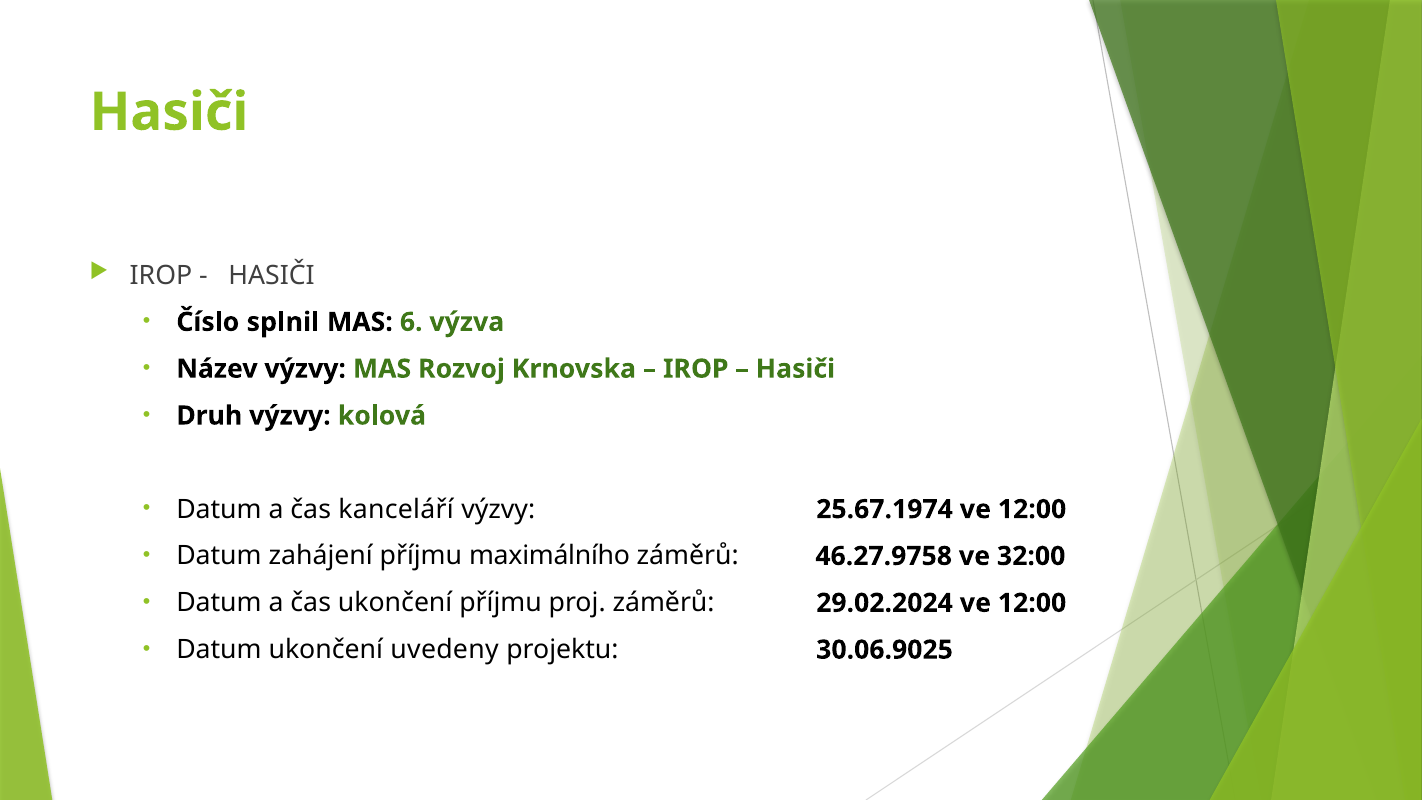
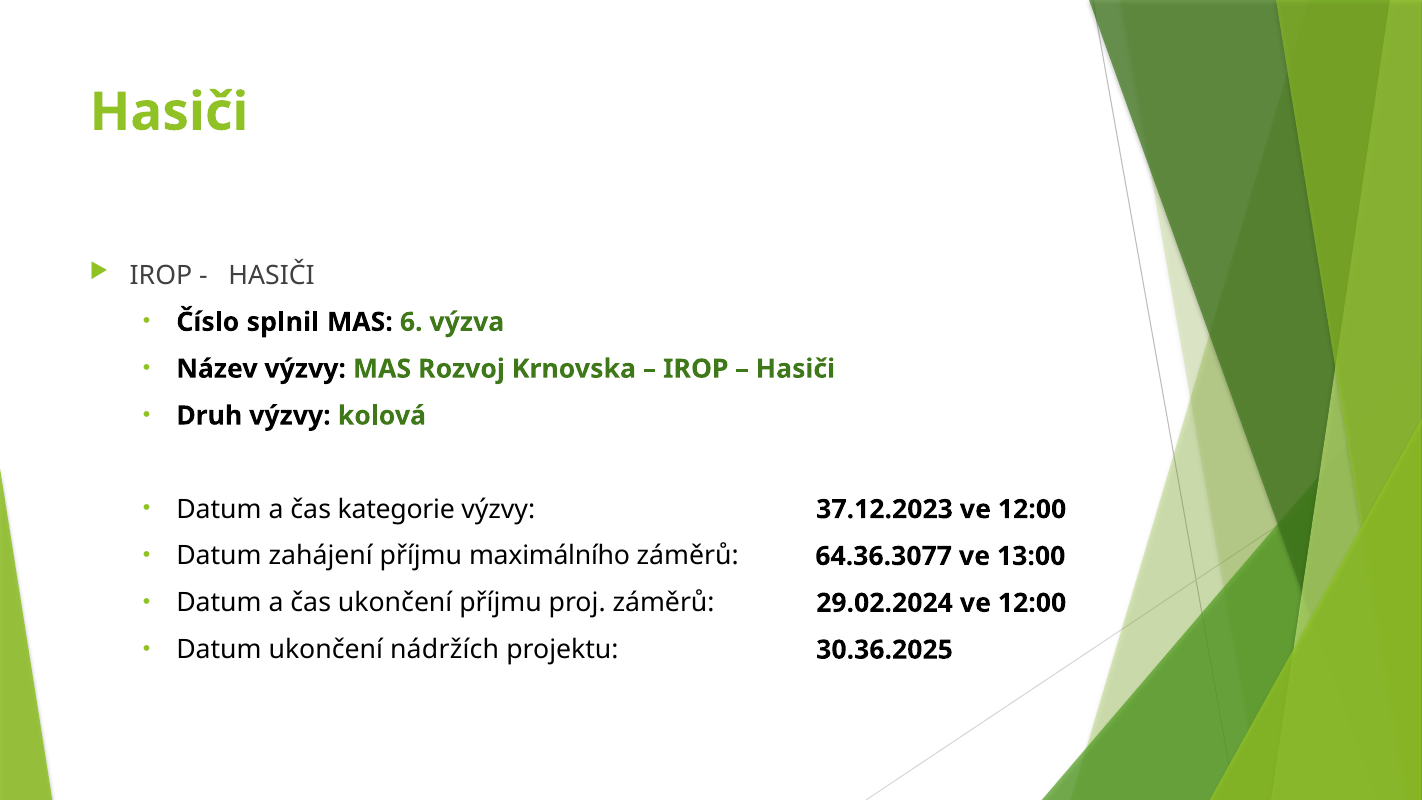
kanceláří: kanceláří -> kategorie (396, 509)
25.67.1974: 25.67.1974 -> 37.12.2023 (885, 509)
46.27.9758: 46.27.9758 -> 64.36.3077 (884, 556)
32:00: 32:00 -> 13:00 (1031, 556)
uvedeny: uvedeny -> nádržích (445, 650)
30.06.9025: 30.06.9025 -> 30.36.2025 (885, 650)
